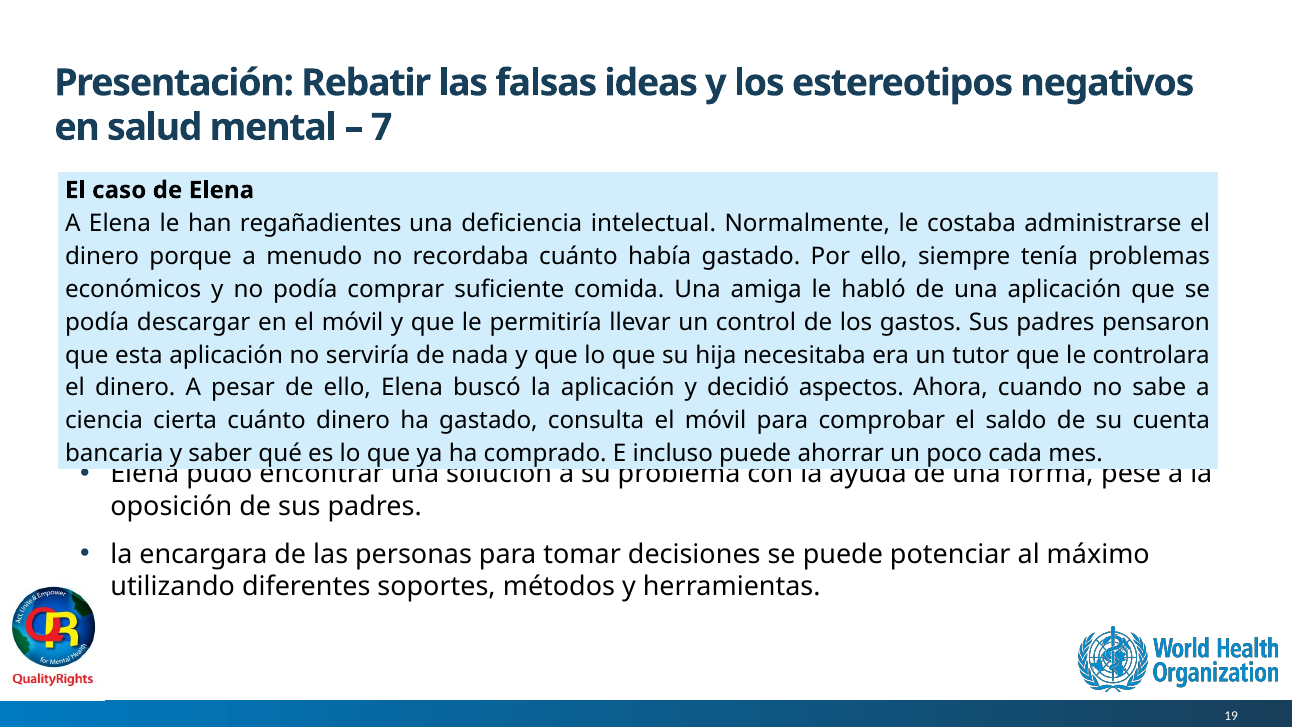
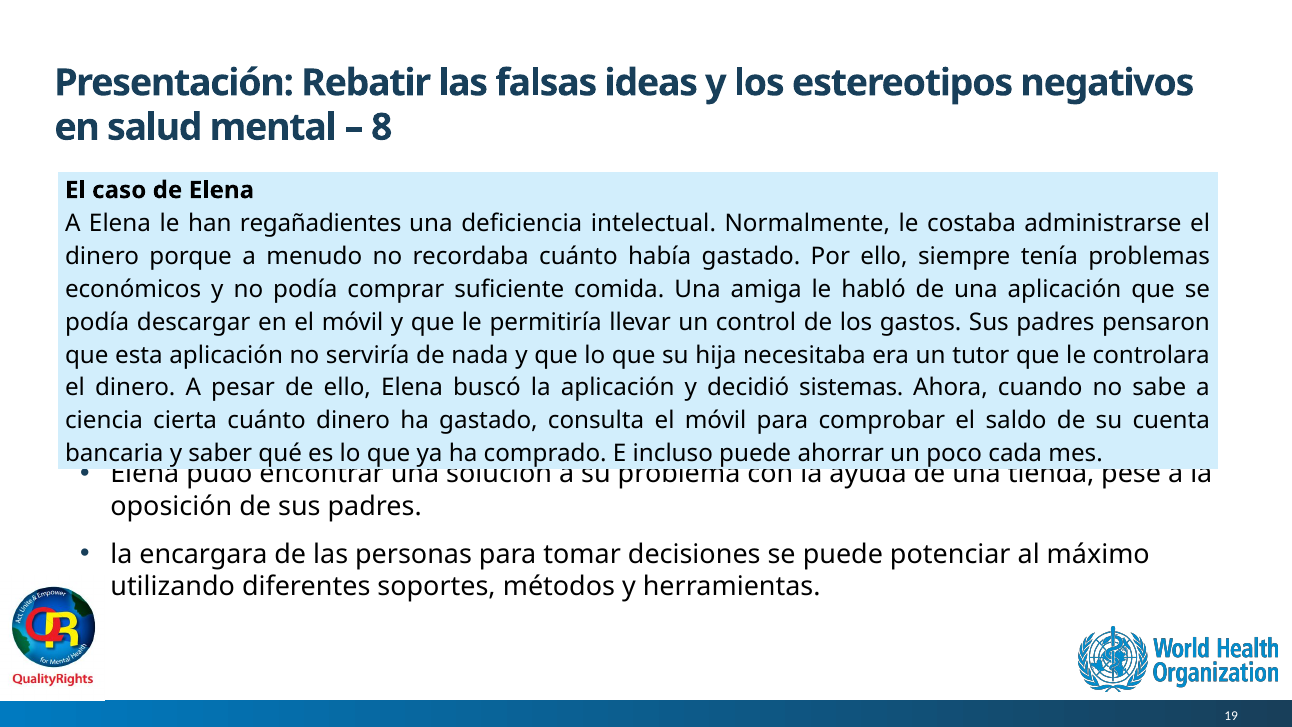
7: 7 -> 8 (382, 127)
aspectos: aspectos -> sistemas (851, 388)
forma: forma -> tienda (1051, 474)
